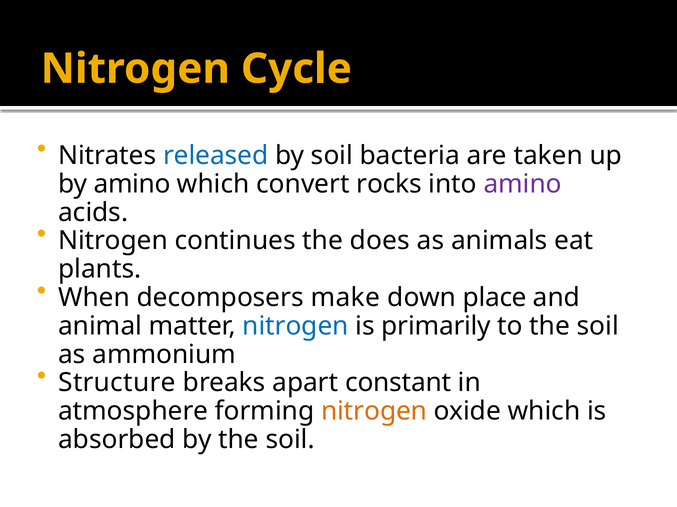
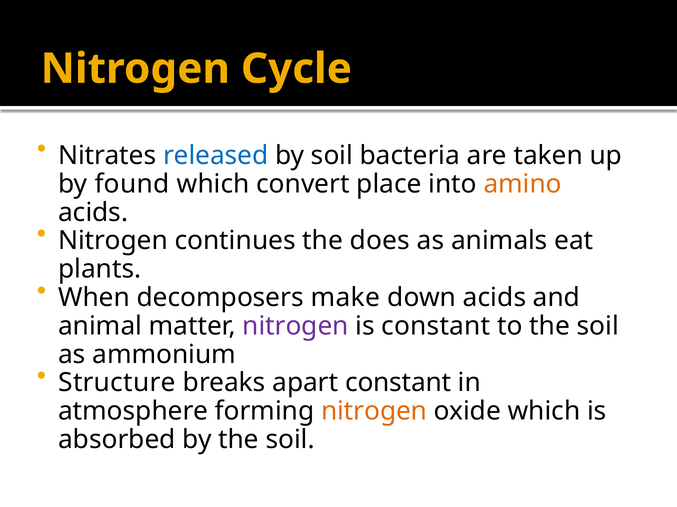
by amino: amino -> found (132, 184)
rocks: rocks -> place (389, 184)
amino colour: purple -> orange (523, 184)
down place: place -> acids (495, 298)
nitrogen colour: blue -> purple (296, 326)
is primarily: primarily -> constant (436, 326)
